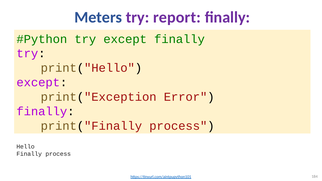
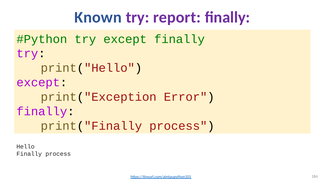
Meters: Meters -> Known (98, 17)
